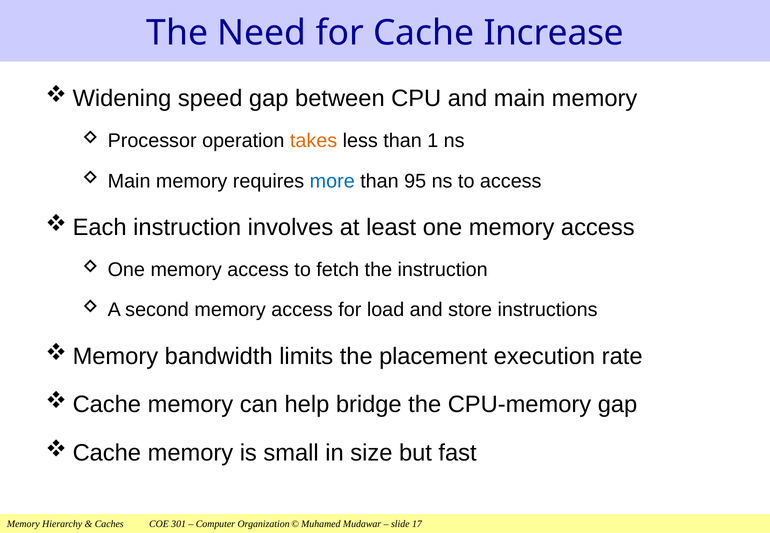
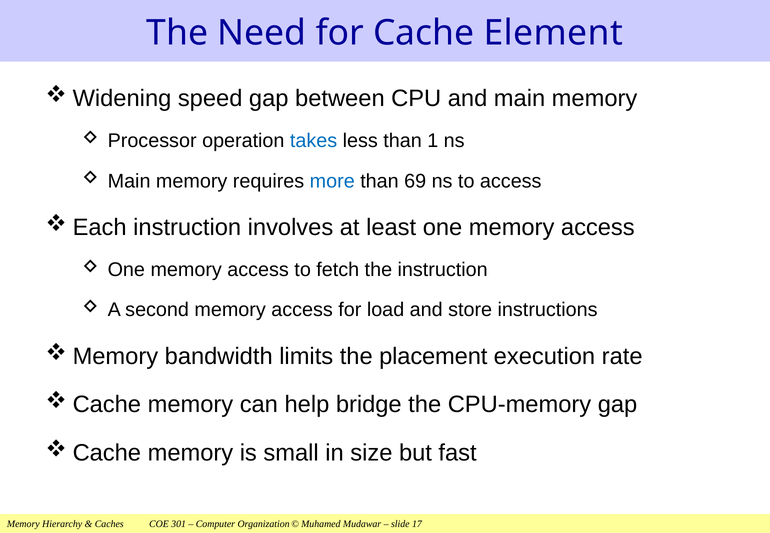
Increase: Increase -> Element (553, 33)
takes colour: orange -> blue (314, 141)
95: 95 -> 69 (415, 181)
